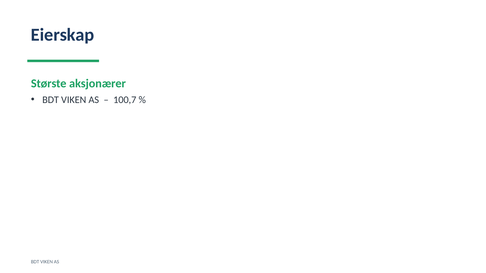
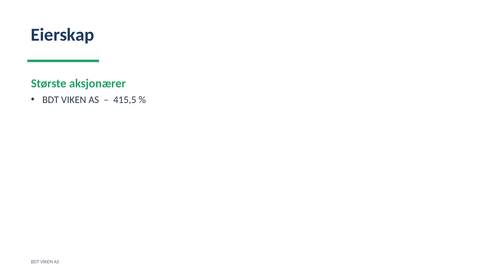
100,7: 100,7 -> 415,5 (125, 100)
